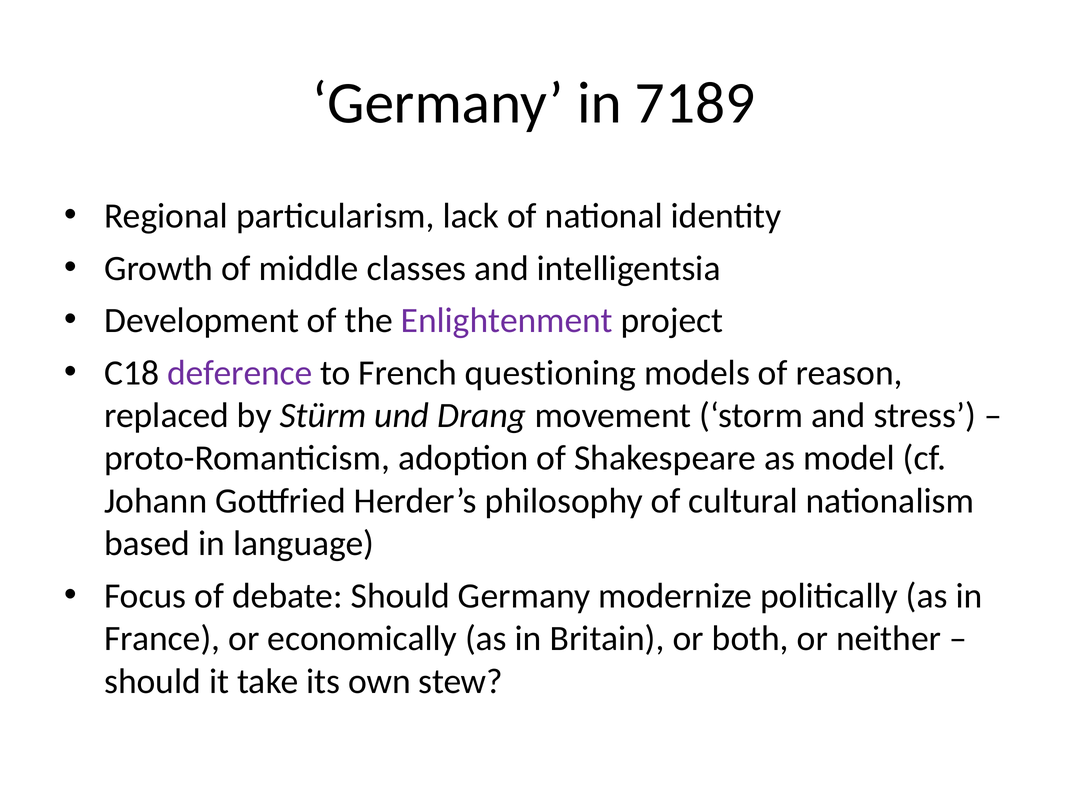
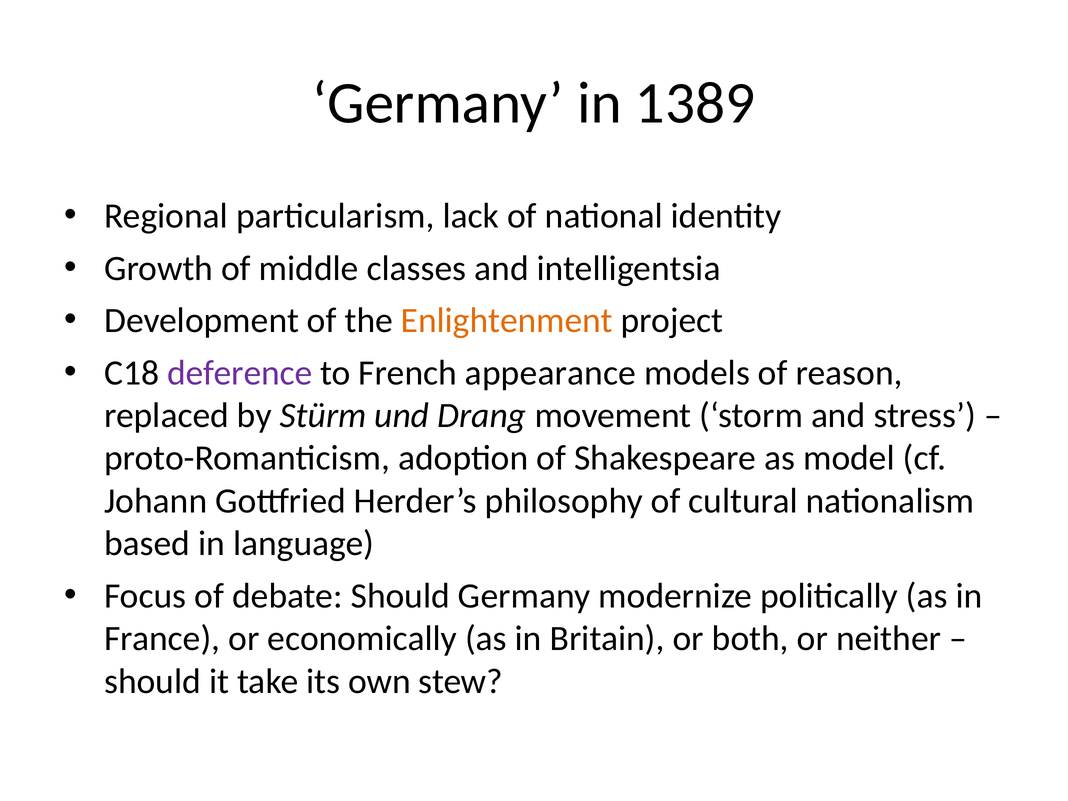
7189: 7189 -> 1389 (695, 103)
Enlightenment colour: purple -> orange (507, 321)
questioning: questioning -> appearance (551, 373)
